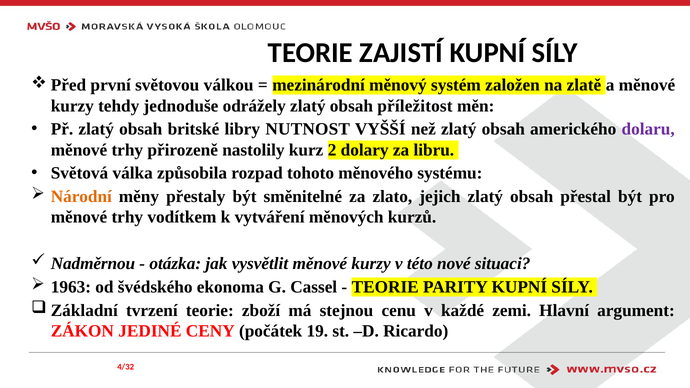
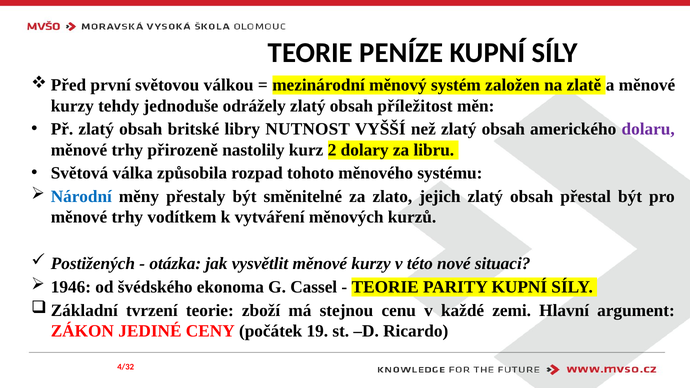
ZAJISTÍ: ZAJISTÍ -> PENÍZE (401, 53)
Národní colour: orange -> blue (81, 197)
Nadměrnou: Nadměrnou -> Postižených (93, 264)
1963: 1963 -> 1946 (71, 287)
